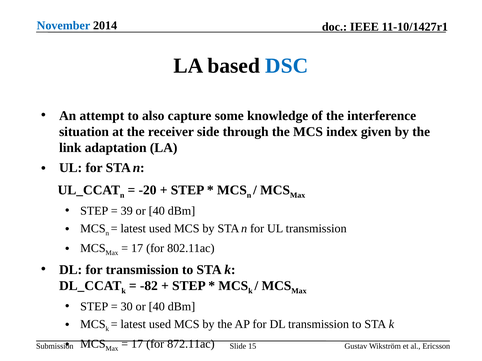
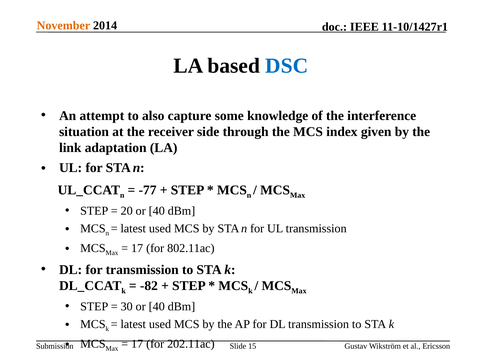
November colour: blue -> orange (63, 26)
-20: -20 -> -77 (148, 190)
39: 39 -> 20 (127, 211)
872.11ac: 872.11ac -> 202.11ac (191, 344)
